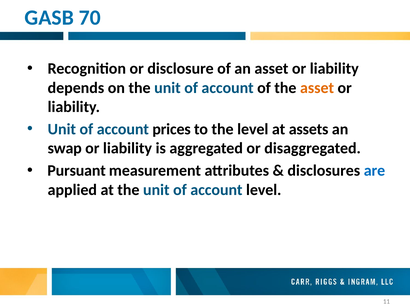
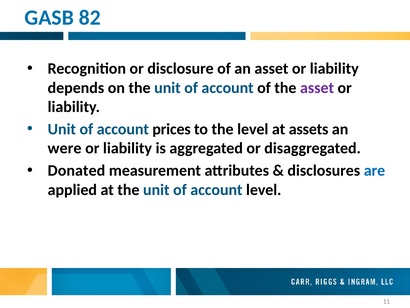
70: 70 -> 82 (90, 18)
asset colour: orange -> purple (317, 88)
swap: swap -> were (65, 148)
Pursuant: Pursuant -> Donated (76, 170)
